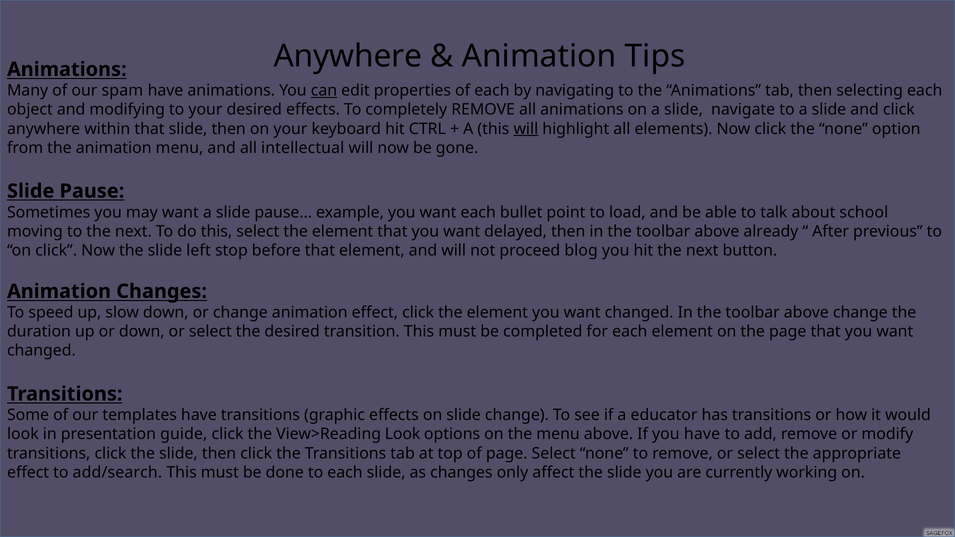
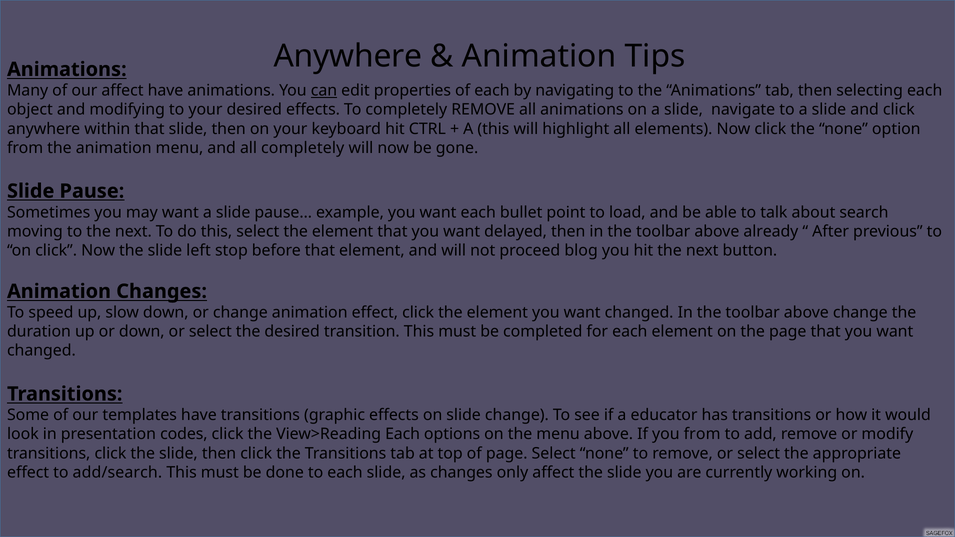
our spam: spam -> affect (122, 91)
will underline: present -> none (526, 129)
all intellectual: intellectual -> completely (303, 148)
school: school -> search (864, 212)
guide: guide -> codes (184, 434)
View>Reading Look: Look -> Each (403, 434)
you have: have -> from (702, 434)
